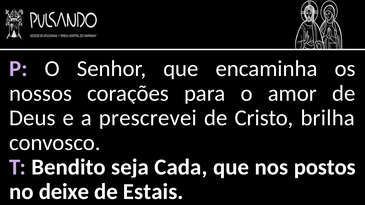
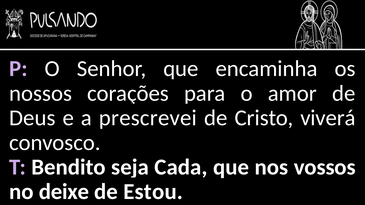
brilha: brilha -> viverá (328, 118)
postos: postos -> vossos (325, 167)
Estais: Estais -> Estou (153, 192)
